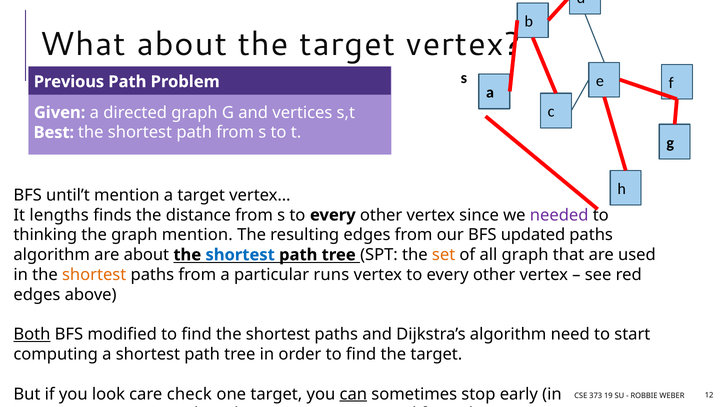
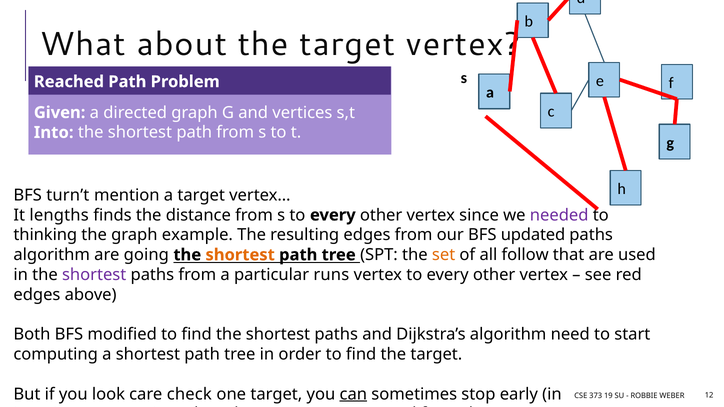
Previous: Previous -> Reached (69, 82)
Best: Best -> Into (54, 133)
until’t: until’t -> turn’t (68, 195)
graph mention: mention -> example (197, 235)
are about: about -> going (146, 255)
shortest colour: blue -> orange (240, 255)
all graph: graph -> follow (525, 255)
shortest colour: orange -> purple (94, 275)
Both underline: present -> none (32, 335)
